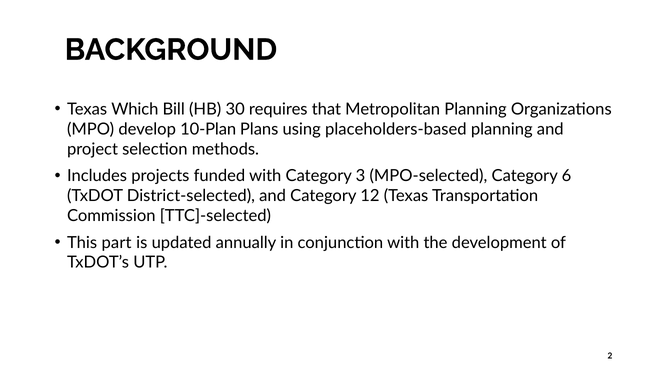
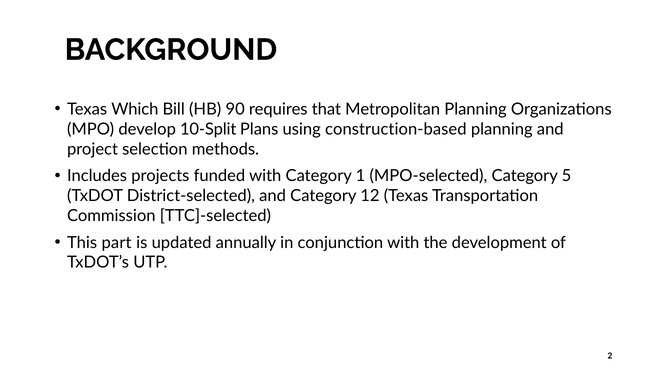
30: 30 -> 90 (235, 109)
10-Plan: 10-Plan -> 10-Split (208, 129)
placeholders-based: placeholders-based -> construction-based (396, 129)
3: 3 -> 1 (360, 176)
6: 6 -> 5 (566, 176)
